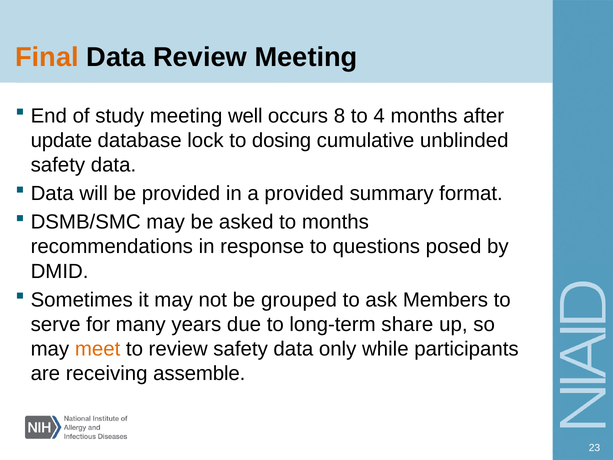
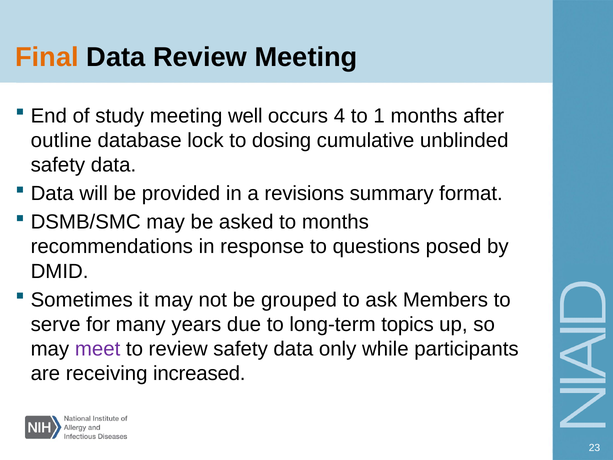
8: 8 -> 4 (339, 116)
4: 4 -> 1 (379, 116)
update: update -> outline (61, 140)
a provided: provided -> revisions (304, 193)
share: share -> topics (408, 324)
meet colour: orange -> purple (98, 349)
assemble: assemble -> increased (199, 373)
